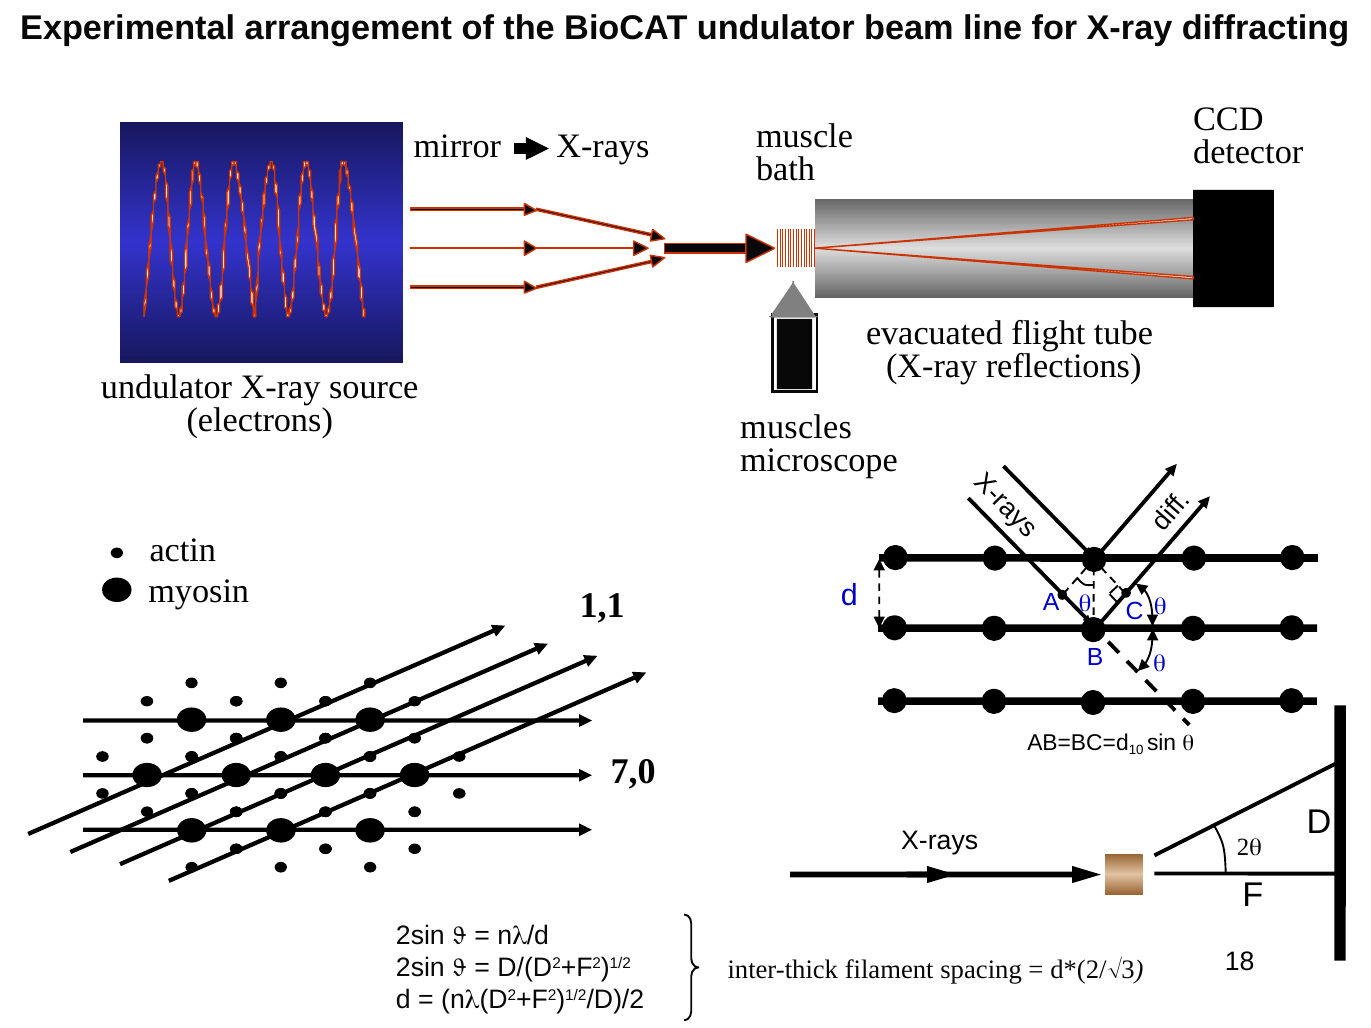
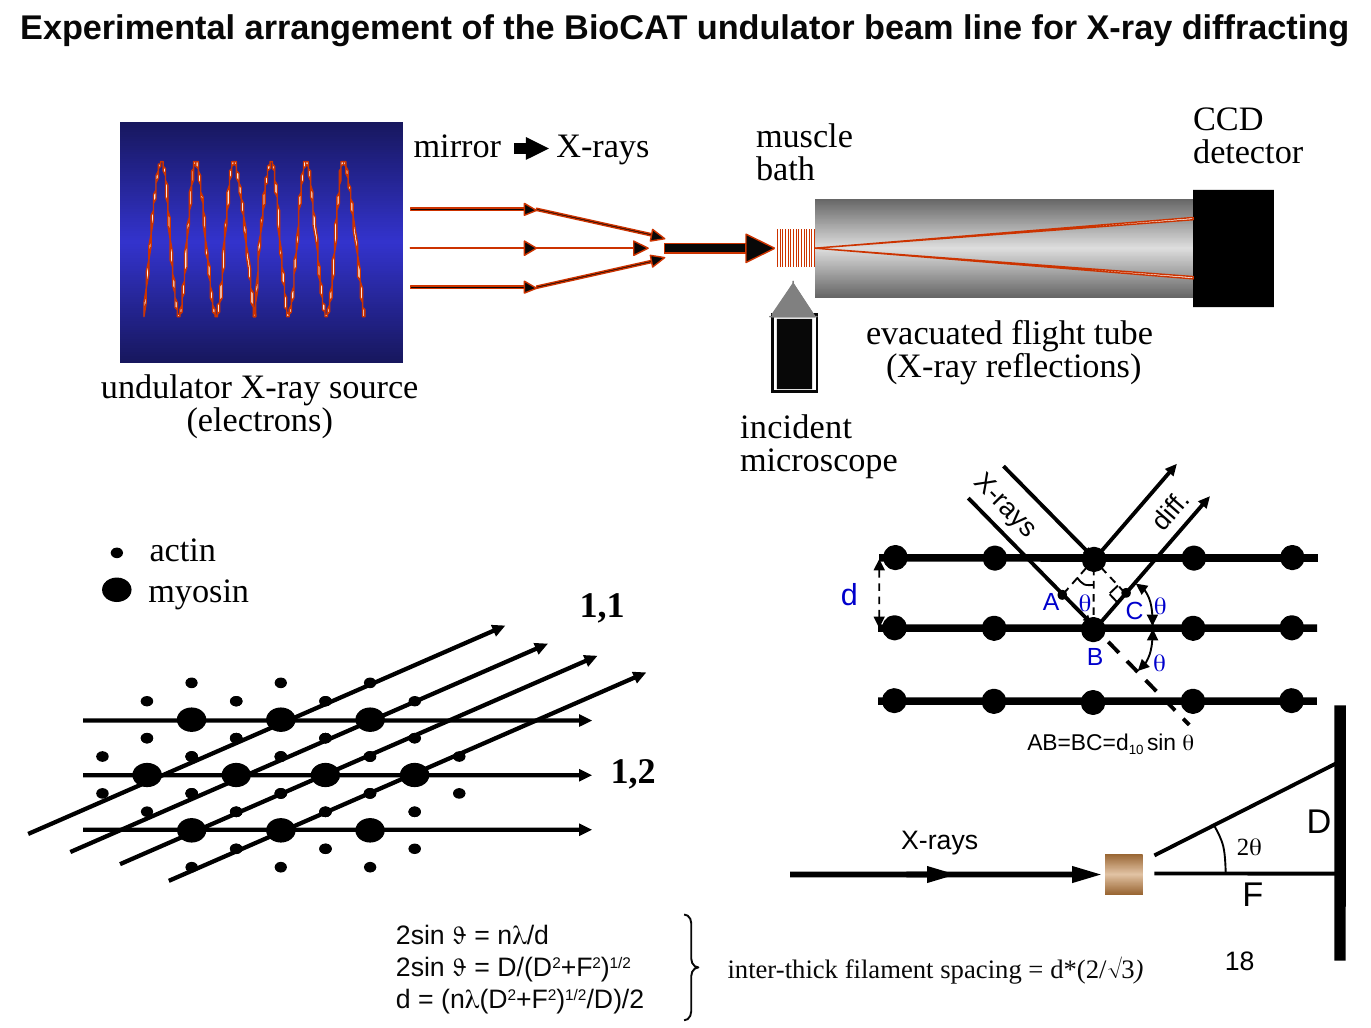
muscles: muscles -> incident (796, 427)
7,0: 7,0 -> 1,2 (633, 772)
